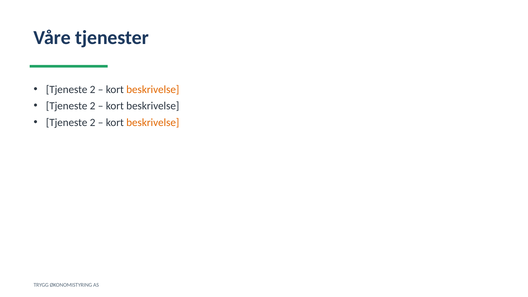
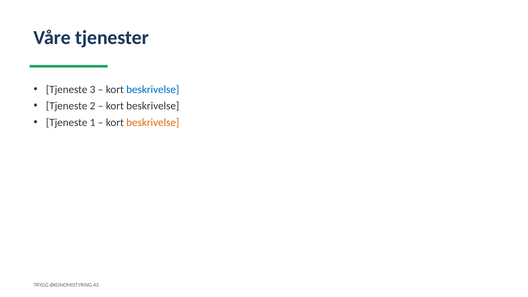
2: 2 -> 3 (93, 89)
beskrivelse colour: orange -> blue (153, 89)
2: 2 -> 1 (93, 122)
